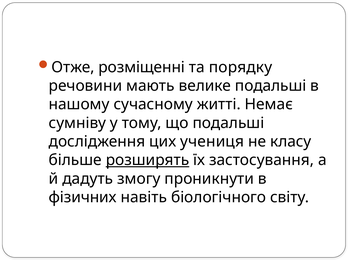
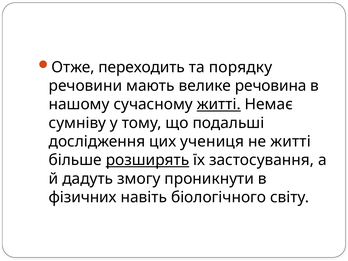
розміщенні: розміщенні -> переходить (142, 67)
велике подальші: подальші -> речовина (271, 86)
житті underline: none -> present (219, 104)
не класу: класу -> житті (291, 142)
